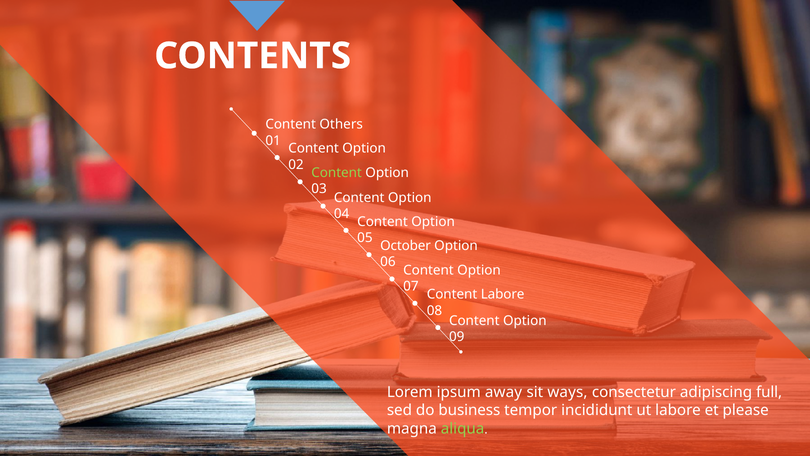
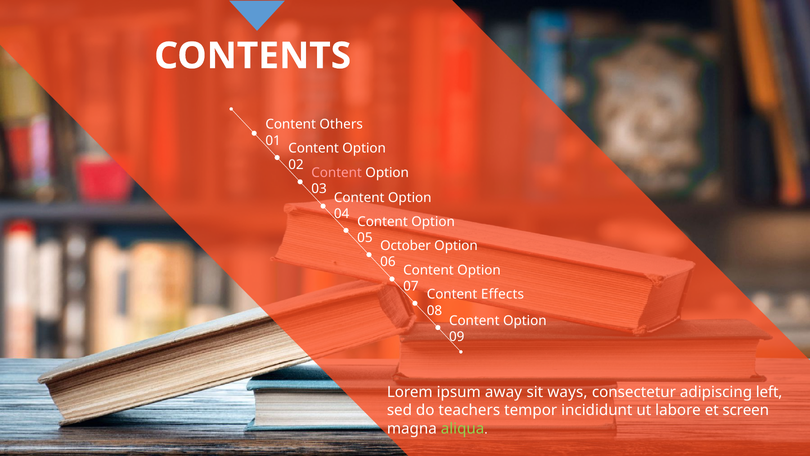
Content colour: light green -> pink (337, 173)
Content Labore: Labore -> Effects (502, 294)
full: full -> left (769, 392)
business: business -> teachers (469, 410)
please: please -> screen (746, 410)
